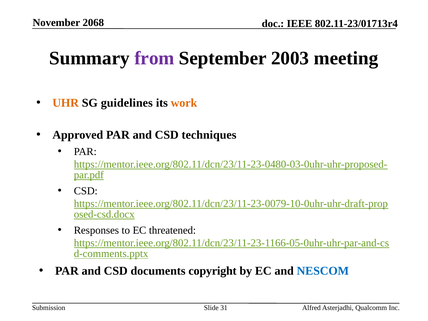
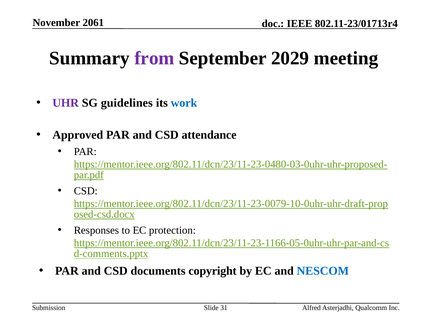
2068: 2068 -> 2061 (93, 23)
2003: 2003 -> 2029 (290, 58)
UHR colour: orange -> purple (66, 103)
work colour: orange -> blue (184, 103)
techniques: techniques -> attendance (209, 135)
threatened: threatened -> protection (172, 230)
